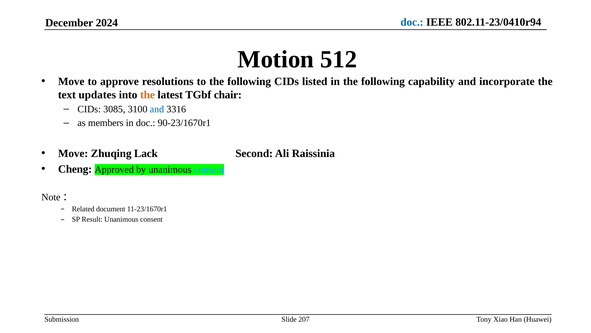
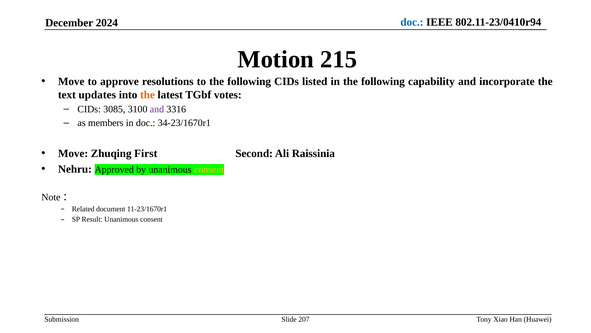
512: 512 -> 215 (339, 59)
chair: chair -> votes (228, 95)
and colour: blue -> purple (157, 109)
90-23/1670r1: 90-23/1670r1 -> 34-23/1670r1 (184, 123)
Lack: Lack -> First (146, 153)
Cheng: Cheng -> Nehru (75, 169)
consent colour: light blue -> yellow (209, 169)
